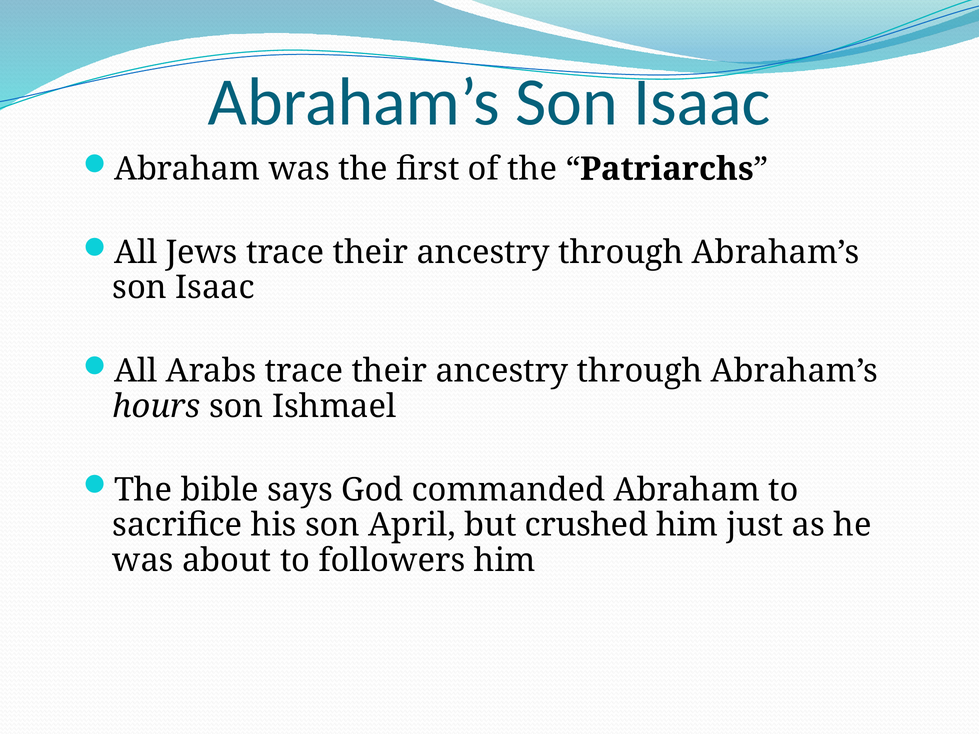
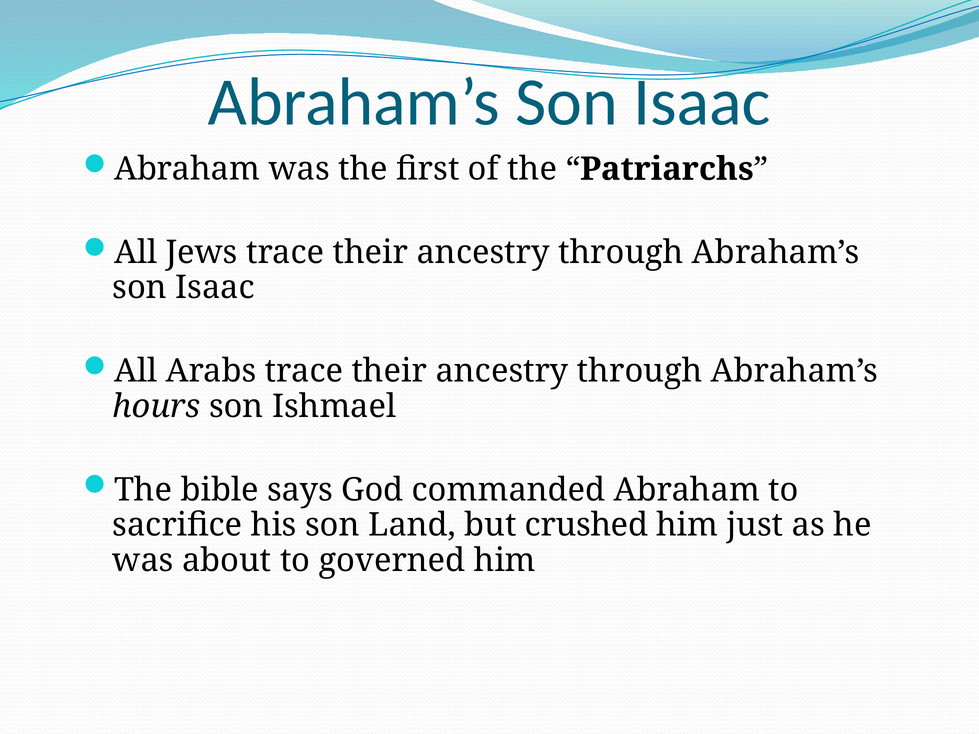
April: April -> Land (412, 525)
followers: followers -> governed (392, 560)
